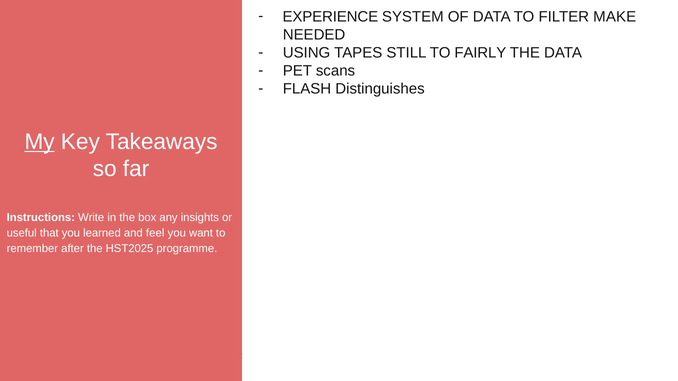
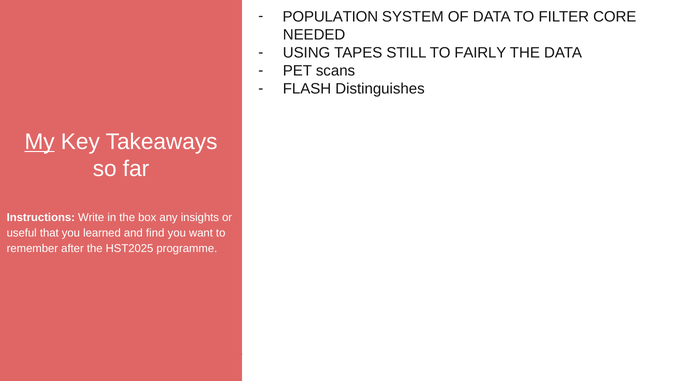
EXPERIENCE: EXPERIENCE -> POPULATION (330, 17)
MAKE: MAKE -> CORE (615, 17)
feel: feel -> find (155, 233)
